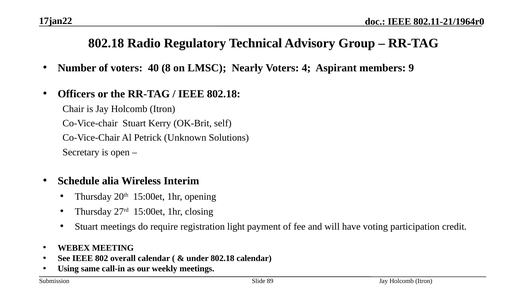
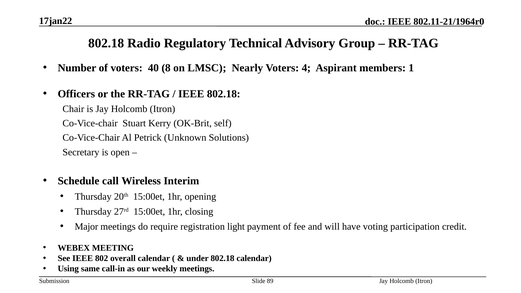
9: 9 -> 1 (411, 68)
alia: alia -> call (110, 181)
Stuart: Stuart -> Major (86, 227)
